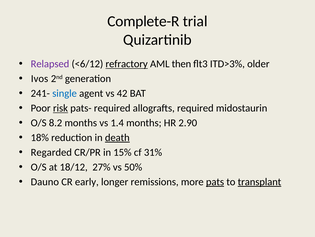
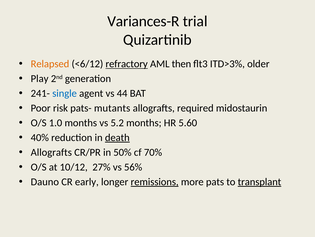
Complete-R: Complete-R -> Variances-R (143, 21)
Relapsed colour: purple -> orange (50, 64)
Ivos: Ivos -> Play (40, 78)
42: 42 -> 44 (122, 93)
risk underline: present -> none (60, 108)
pats- required: required -> mutants (112, 108)
8.2: 8.2 -> 1.0 (56, 123)
1.4: 1.4 -> 5.2 (117, 123)
2.90: 2.90 -> 5.60 (188, 123)
18%: 18% -> 40% (40, 137)
Regarded: Regarded -> Allografts (51, 152)
15%: 15% -> 50% (122, 152)
31%: 31% -> 70% (153, 152)
18/12: 18/12 -> 10/12 (74, 167)
50%: 50% -> 56% (133, 167)
remissions underline: none -> present (155, 181)
pats underline: present -> none (215, 181)
